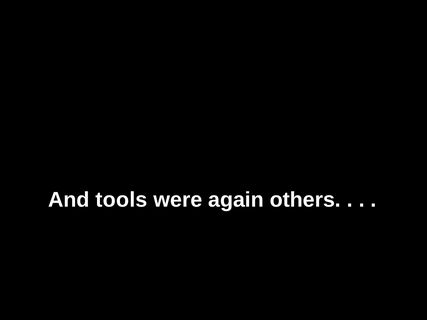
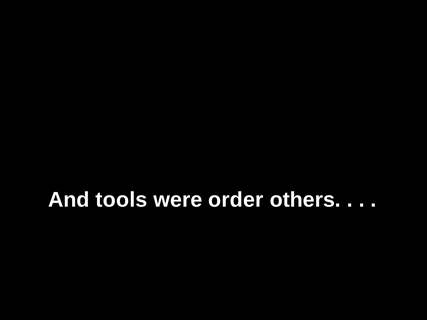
again: again -> order (236, 200)
